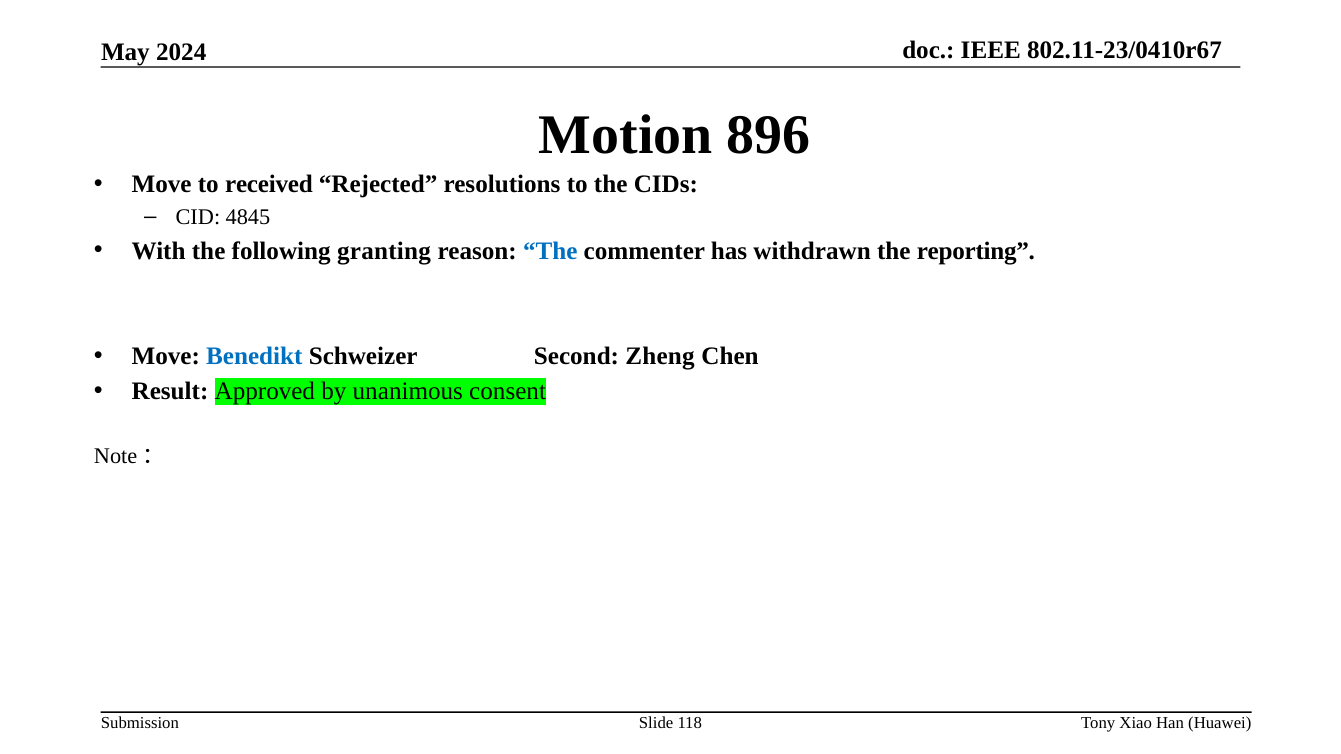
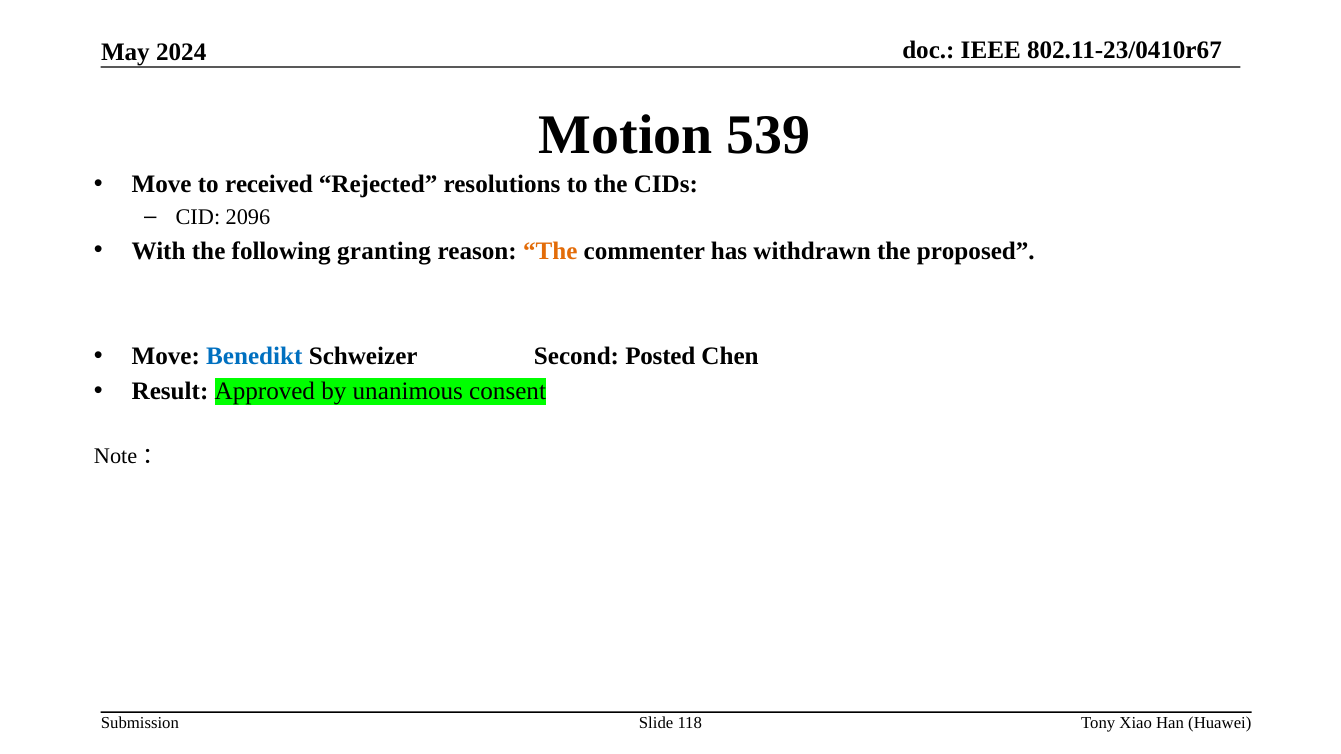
896: 896 -> 539 (768, 135)
4845: 4845 -> 2096 (248, 217)
The colour: blue -> orange (550, 251)
reporting: reporting -> proposed (976, 251)
Zheng: Zheng -> Posted (660, 357)
